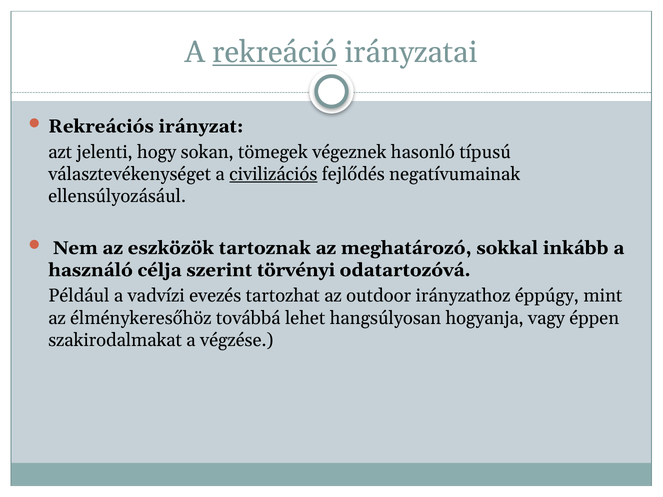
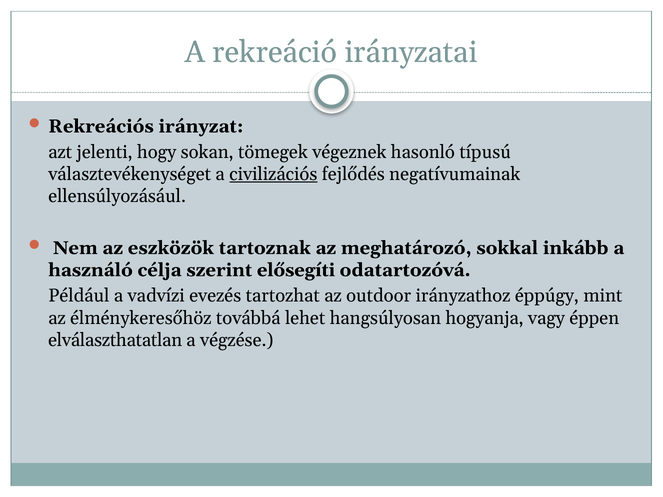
rekreáció underline: present -> none (275, 52)
törvényi: törvényi -> elősegíti (296, 270)
szakirodalmakat: szakirodalmakat -> elválaszthatatlan (115, 340)
